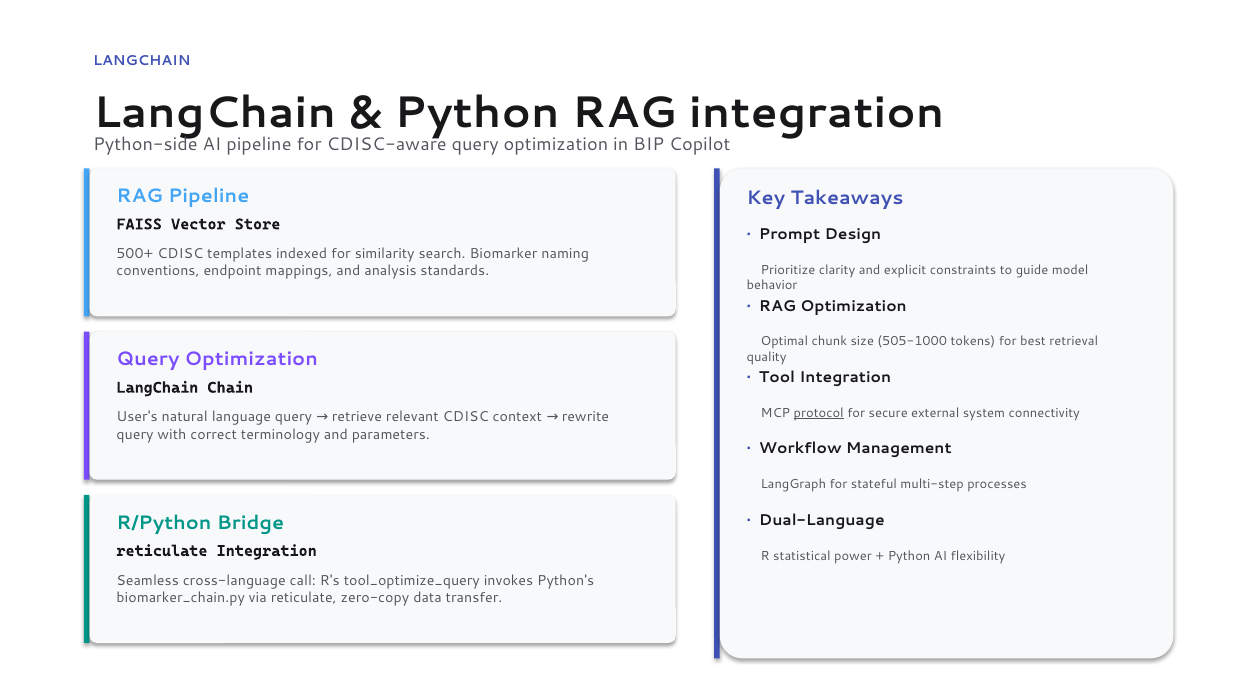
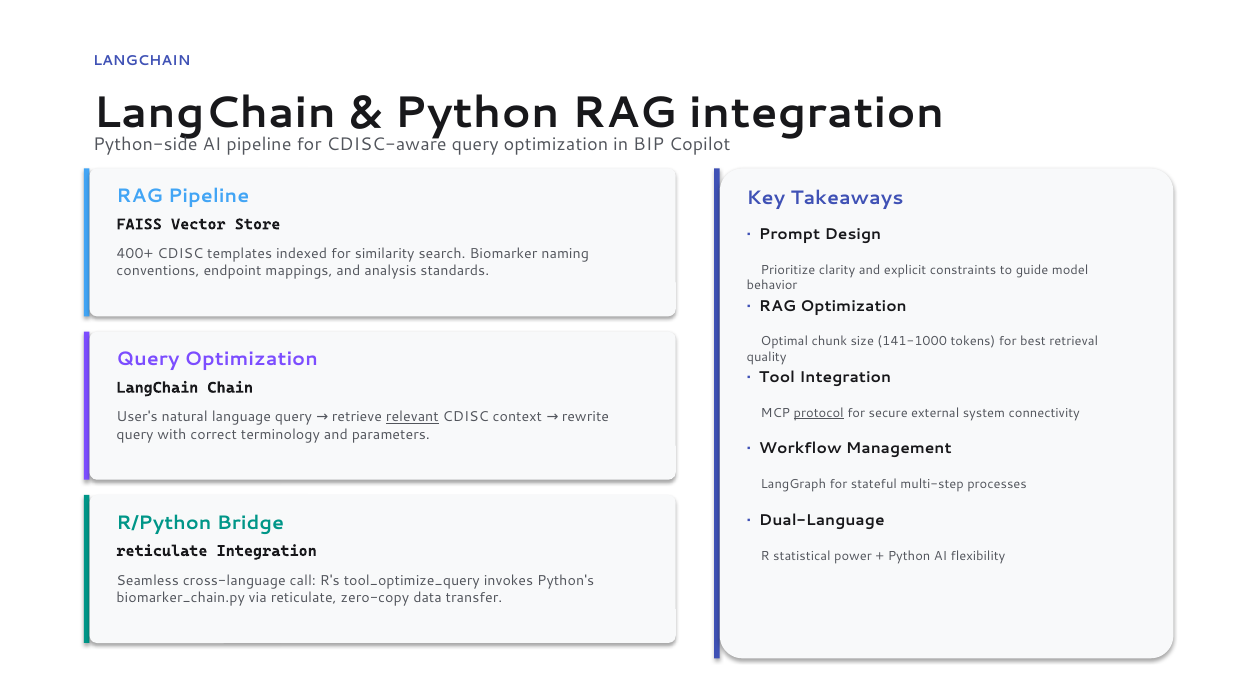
500+: 500+ -> 400+ (135, 254)
505-1000: 505-1000 -> 141-1000 (912, 341)
relevant underline: none -> present (412, 417)
